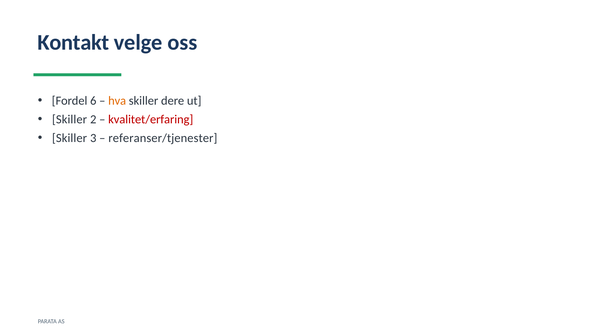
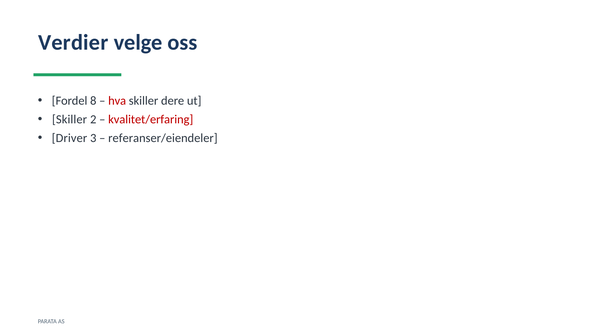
Kontakt: Kontakt -> Verdier (73, 42)
6: 6 -> 8 (93, 101)
hva colour: orange -> red (117, 101)
Skiller: Skiller -> Driver (70, 138)
referanser/tjenester: referanser/tjenester -> referanser/eiendeler (163, 138)
